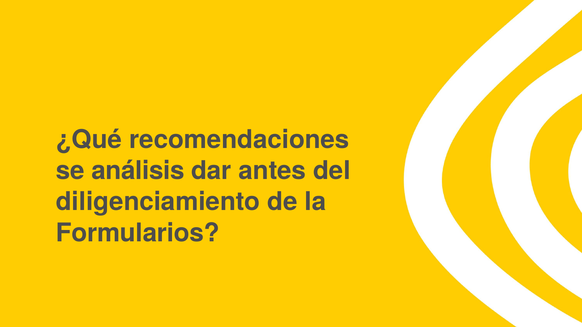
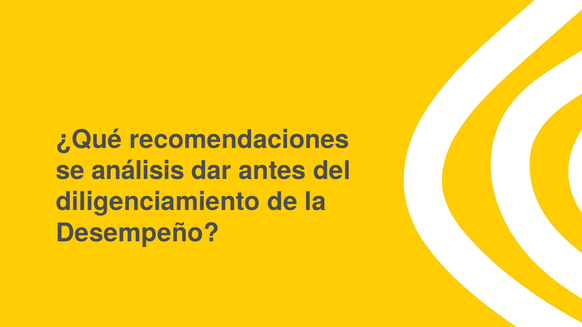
Formularios: Formularios -> Desempeño (138, 233)
